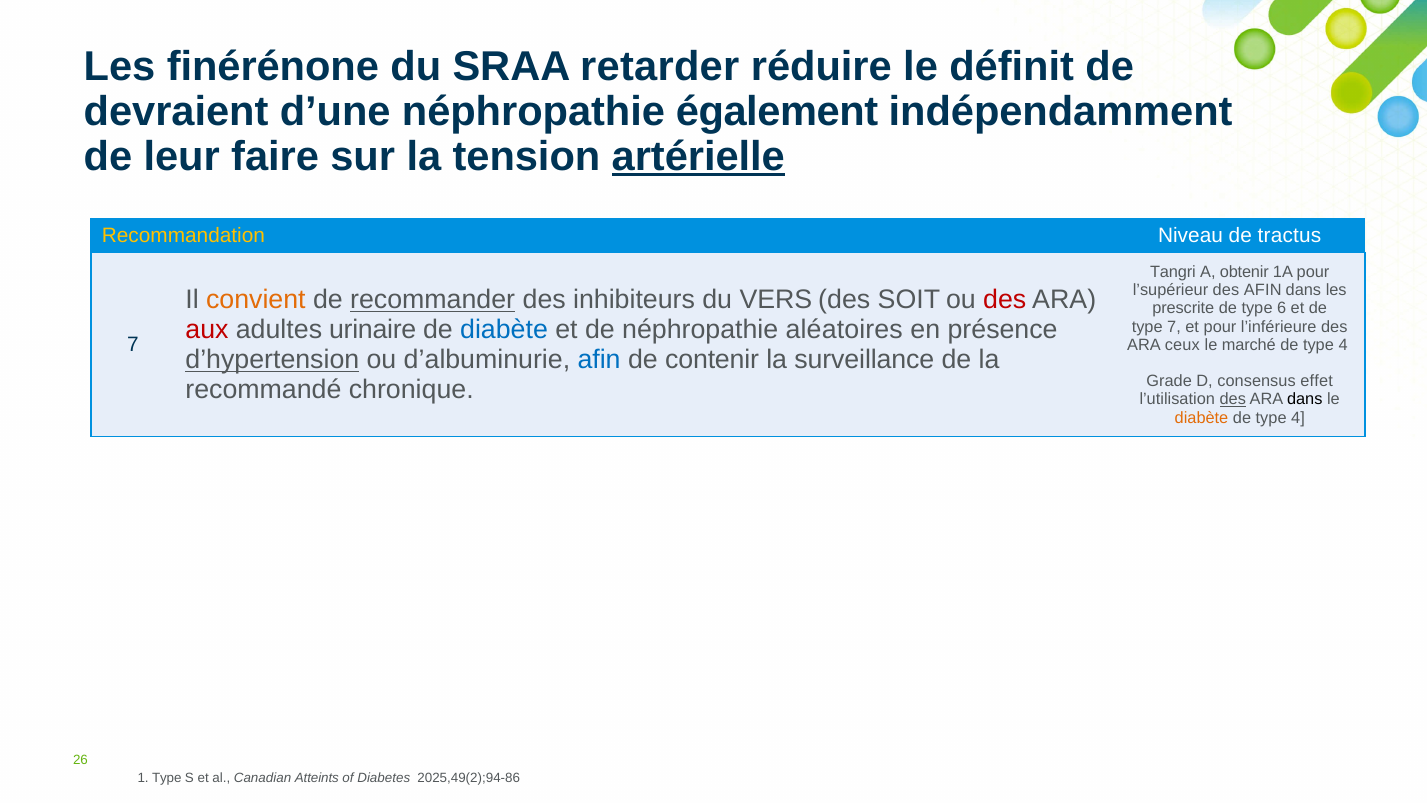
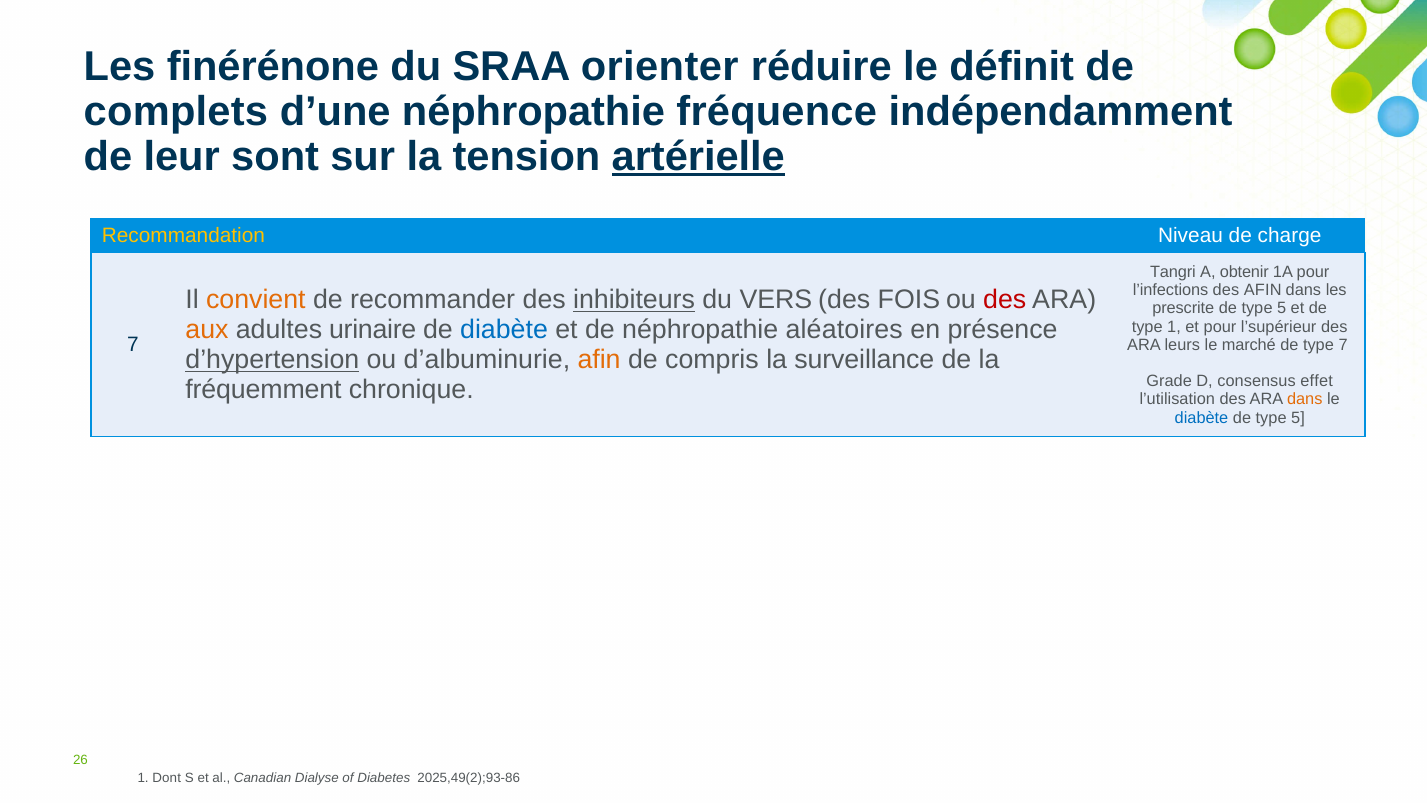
retarder: retarder -> orienter (660, 67)
devraient: devraient -> complets (176, 112)
également: également -> fréquence (777, 112)
faire: faire -> sont (275, 157)
tractus: tractus -> charge (1290, 236)
l’supérieur: l’supérieur -> l’infections (1171, 290)
recommander underline: present -> none (433, 300)
inhibiteurs underline: none -> present (634, 300)
SOIT: SOIT -> FOIS (909, 300)
6: 6 -> 5 (1282, 308)
aux colour: red -> orange (207, 330)
type 7: 7 -> 1 (1174, 327)
l’inférieure: l’inférieure -> l’supérieur (1279, 327)
ceux: ceux -> leurs (1182, 345)
4: 4 -> 7 (1343, 345)
afin colour: blue -> orange (599, 360)
contenir: contenir -> compris (712, 360)
recommandé: recommandé -> fréquemment (264, 390)
des underline: present -> none (1233, 399)
dans colour: black -> orange (1305, 399)
diabète colour: orange -> blue (1202, 418)
4: 4 -> 5 (1298, 418)
1 Type: Type -> Dont (167, 778)
Atteints: Atteints -> Dialyse (317, 778)
2025,49(2);94-86: 2025,49(2);94-86 -> 2025,49(2);93-86 (469, 778)
